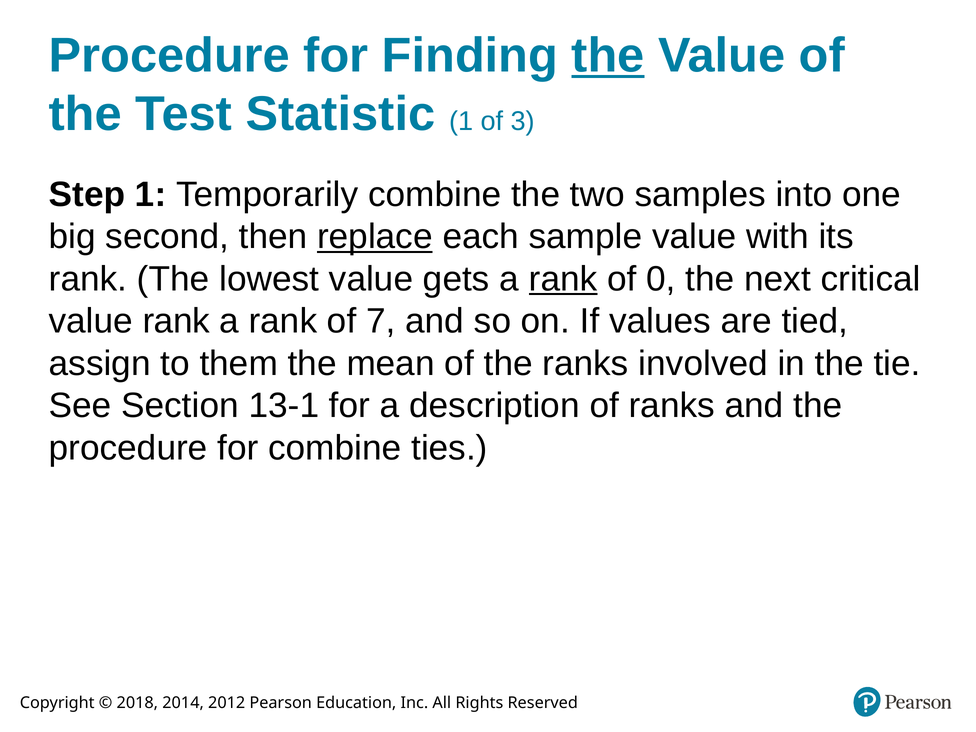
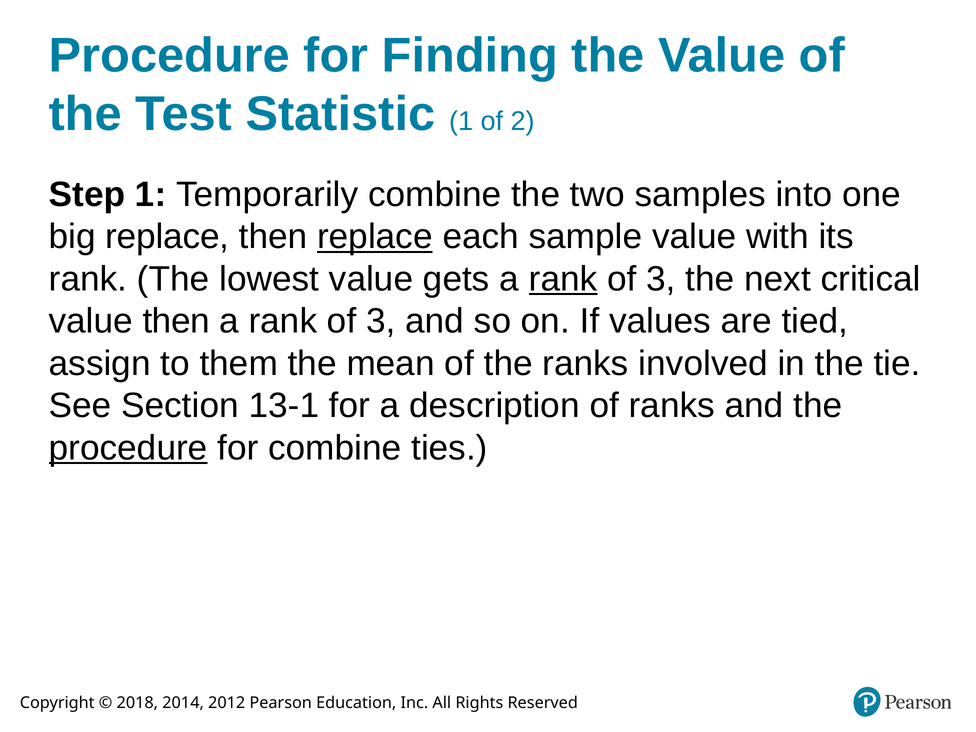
the underline: present -> none (608, 56)
3: 3 -> 2 (523, 121)
big second: second -> replace (167, 237)
0: 0 -> 3 (661, 279)
value rank: rank -> then (176, 321)
7: 7 -> 3 (381, 321)
procedure underline: none -> present (128, 448)
